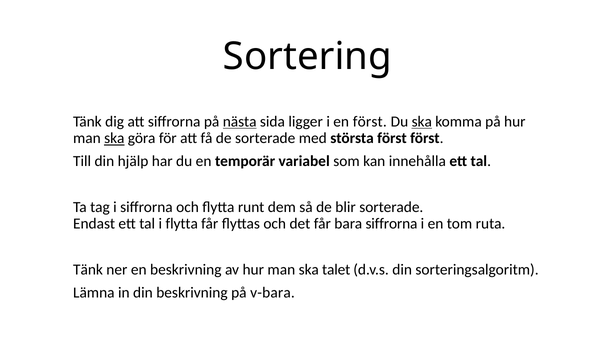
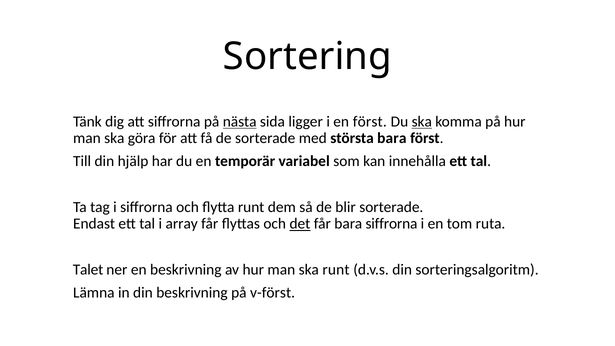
ska underline: present -> none (114, 138)
största först: först -> bara (392, 138)
i flytta: flytta -> array (182, 224)
det underline: none -> present (300, 224)
Tänk: Tänk -> Talet (88, 270)
ska talet: talet -> runt (336, 270)
v-bara: v-bara -> v-först (273, 293)
